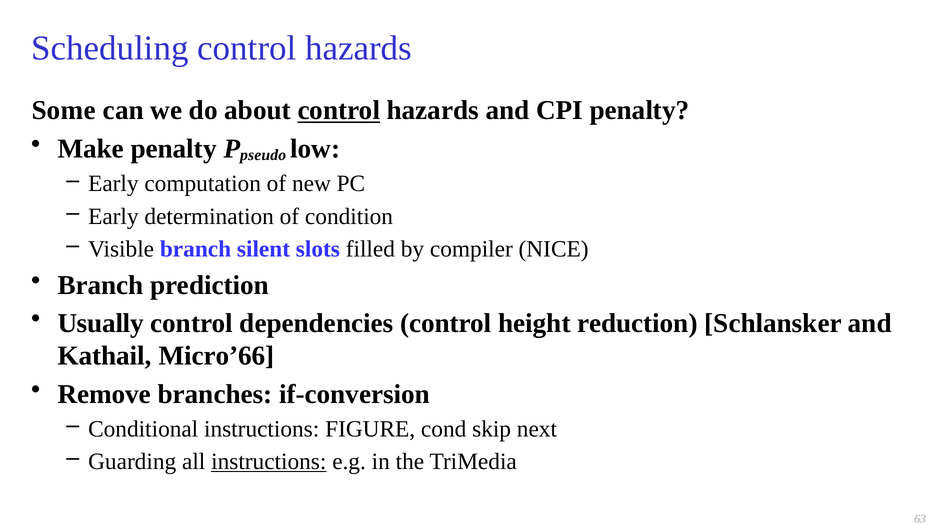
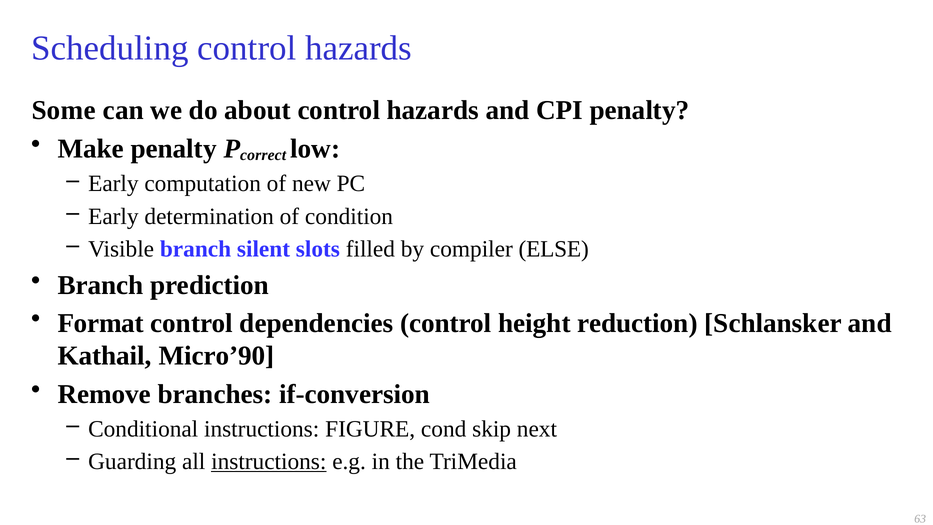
control underline: present -> none (339, 110)
pseudo: pseudo -> correct (263, 155)
NICE: NICE -> ELSE (554, 249)
Usually: Usually -> Format (101, 323)
Micro’66: Micro’66 -> Micro’90 (216, 356)
